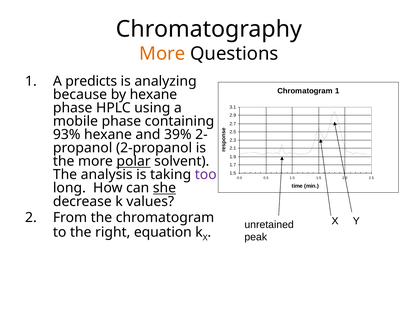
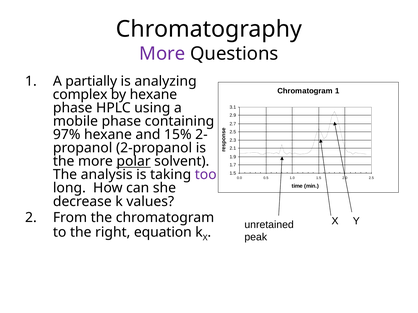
More colour: orange -> purple (162, 54)
predicts: predicts -> partially (91, 81)
because: because -> complex (80, 95)
93%: 93% -> 97% (67, 135)
39%: 39% -> 15% (178, 135)
she underline: present -> none (164, 188)
